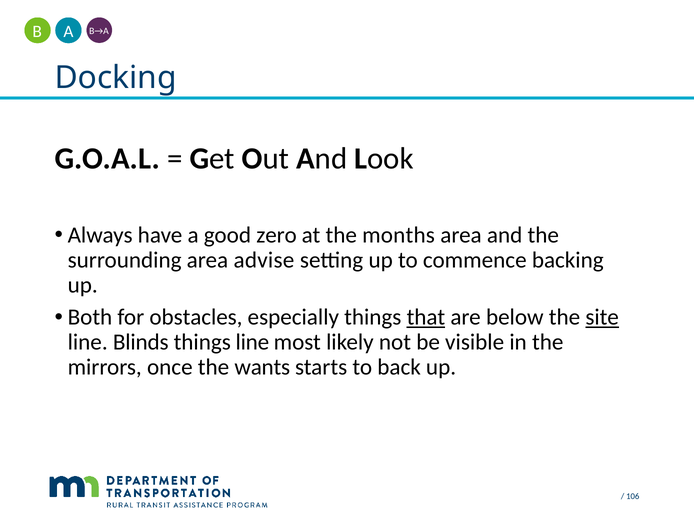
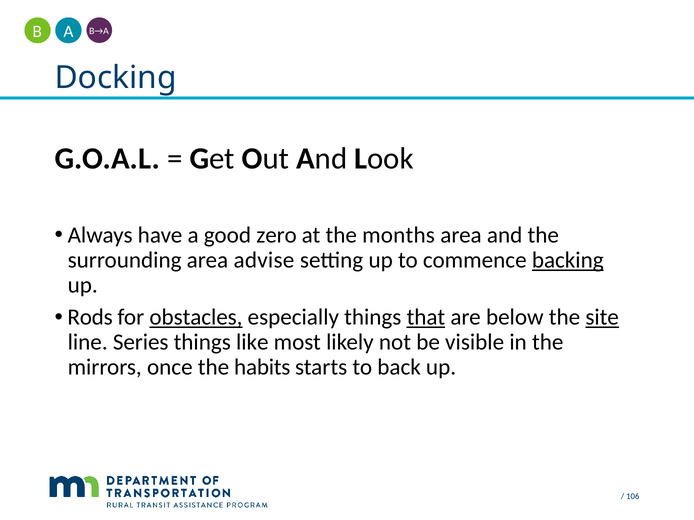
backing underline: none -> present (568, 260)
Both: Both -> Rods (90, 318)
obstacles underline: none -> present (196, 318)
Blinds: Blinds -> Series (141, 343)
things line: line -> like (252, 343)
wants: wants -> habits (262, 368)
